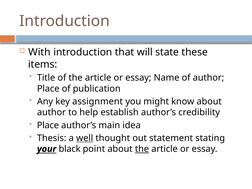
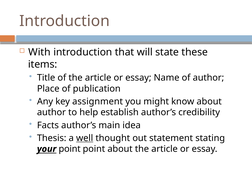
Place: Place -> Facts (48, 125)
your black: black -> point (70, 149)
the underline: present -> none (142, 149)
